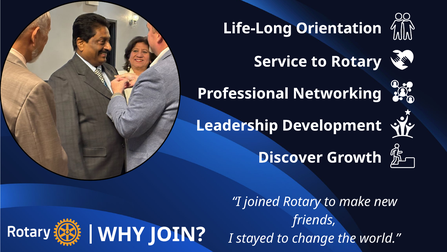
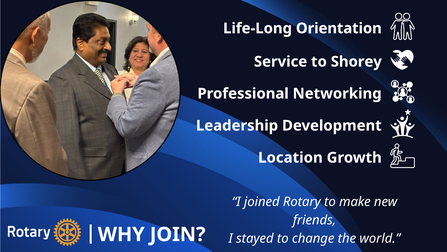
to Rotary: Rotary -> Shorey (356, 62)
Discover: Discover -> Location (290, 157)
